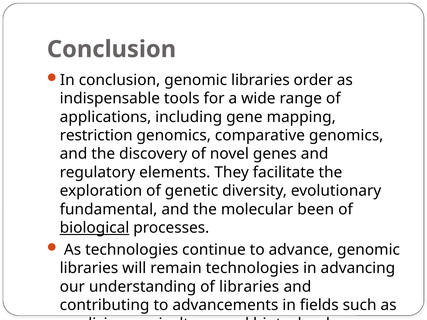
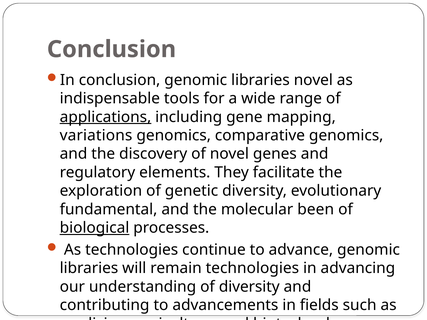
libraries order: order -> novel (313, 80)
applications underline: none -> present (105, 117)
restriction: restriction -> variations (96, 136)
of libraries: libraries -> diversity (249, 287)
